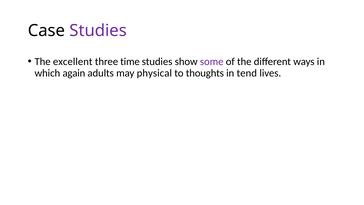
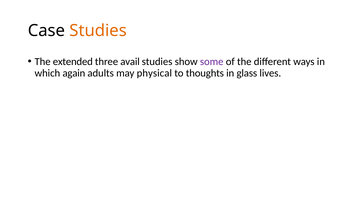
Studies colour: purple -> orange (98, 31)
excellent: excellent -> extended (73, 62)
time: time -> avail (130, 62)
tend: tend -> glass (247, 73)
